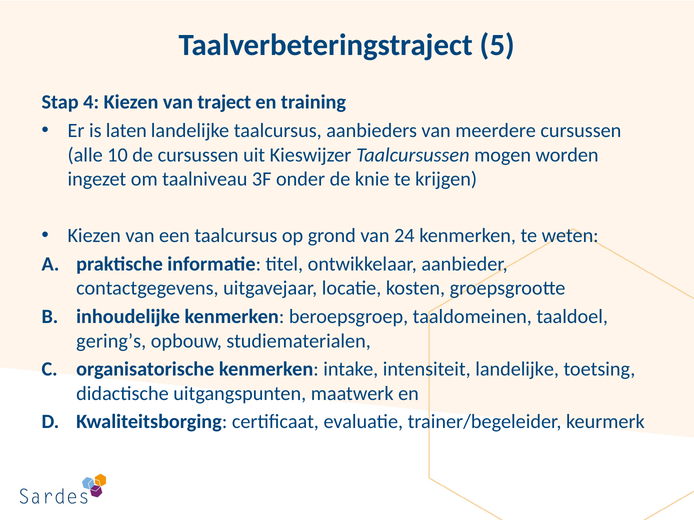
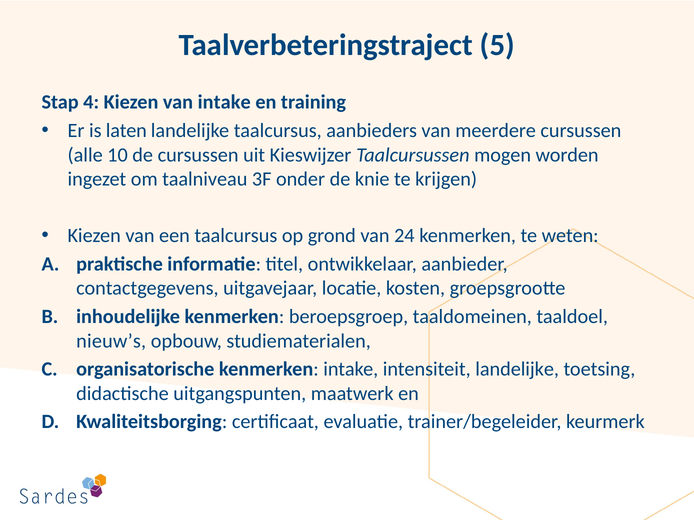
van traject: traject -> intake (224, 102)
gering’s: gering’s -> nieuw’s (111, 341)
